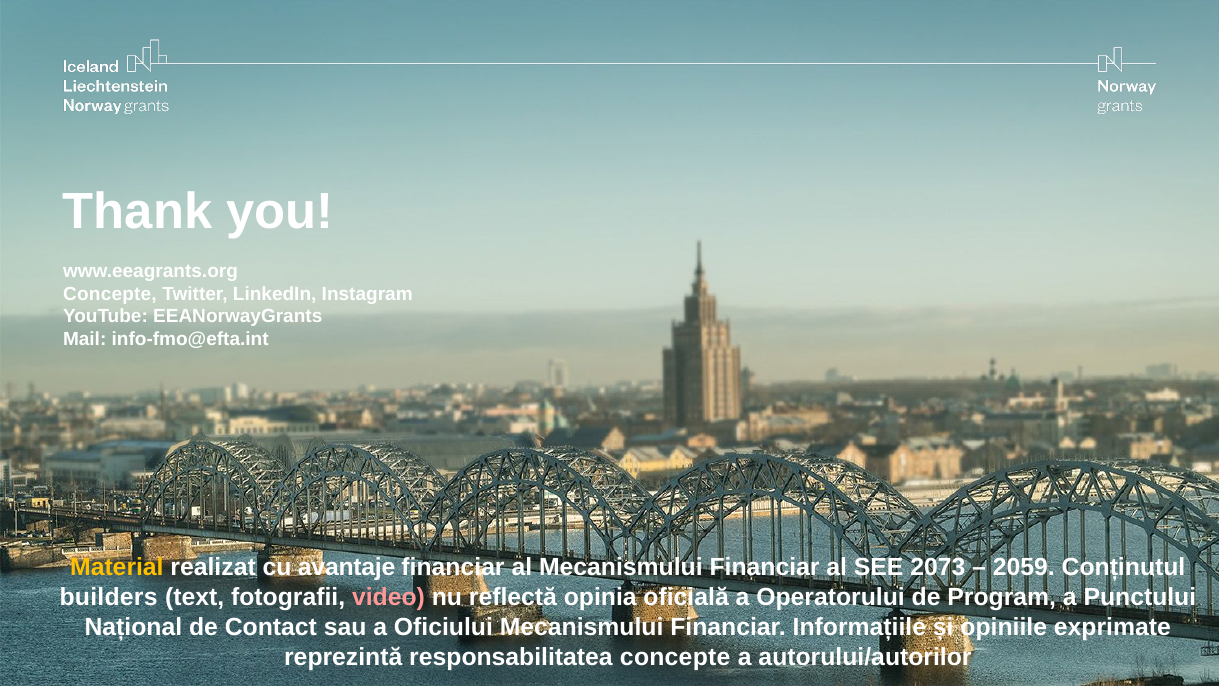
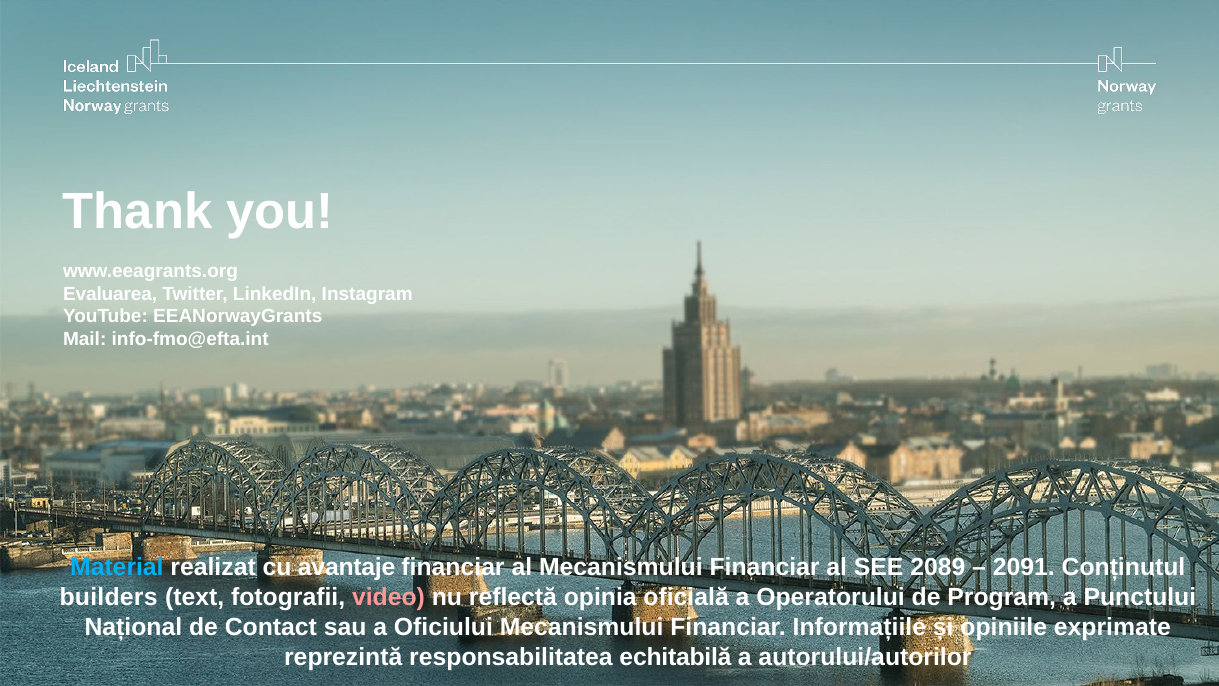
Concepte: Concepte -> Evaluarea (110, 294)
Material colour: yellow -> light blue (117, 567)
2073: 2073 -> 2089 (938, 567)
2059: 2059 -> 2091 (1024, 567)
responsabilitatea concepte: concepte -> echitabilă (675, 657)
